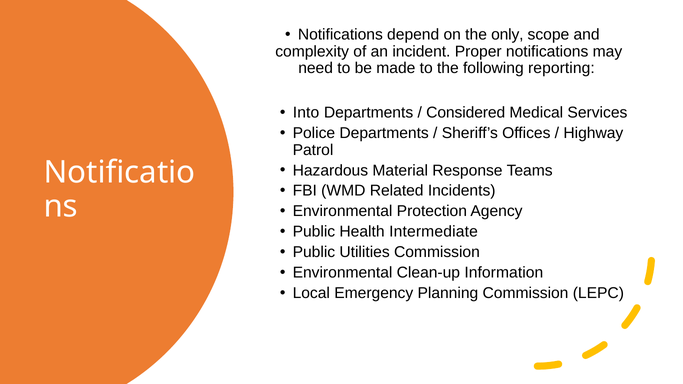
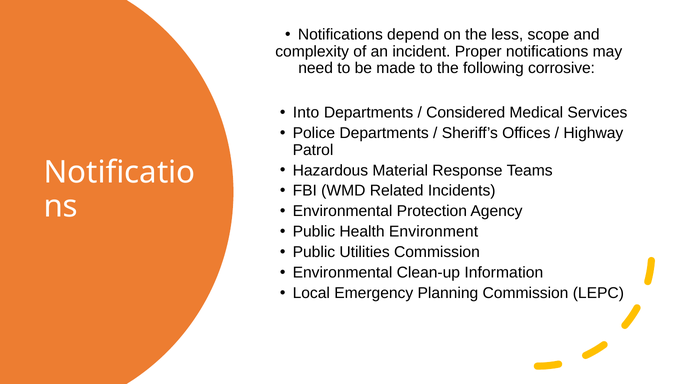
only: only -> less (507, 35)
reporting: reporting -> corrosive (562, 68)
Intermediate: Intermediate -> Environment (434, 232)
